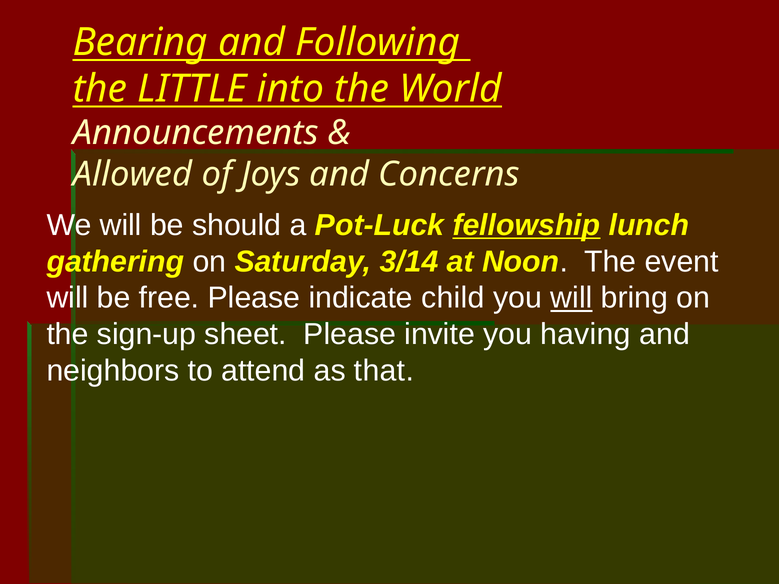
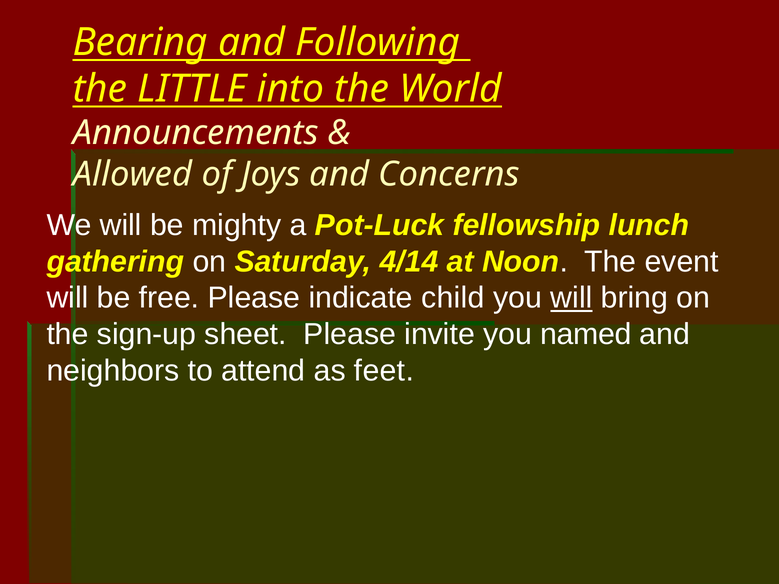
should: should -> mighty (237, 225)
fellowship underline: present -> none (526, 225)
3/14: 3/14 -> 4/14 (409, 262)
having: having -> named (586, 334)
that: that -> feet (384, 371)
